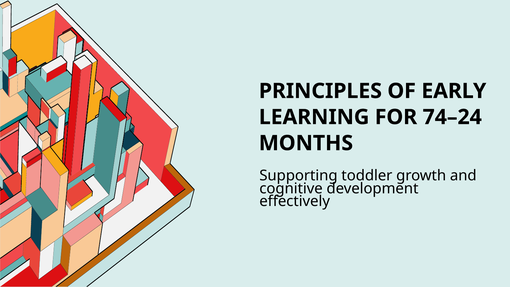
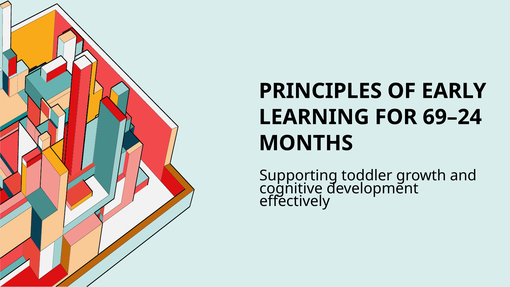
74–24: 74–24 -> 69–24 (452, 117)
